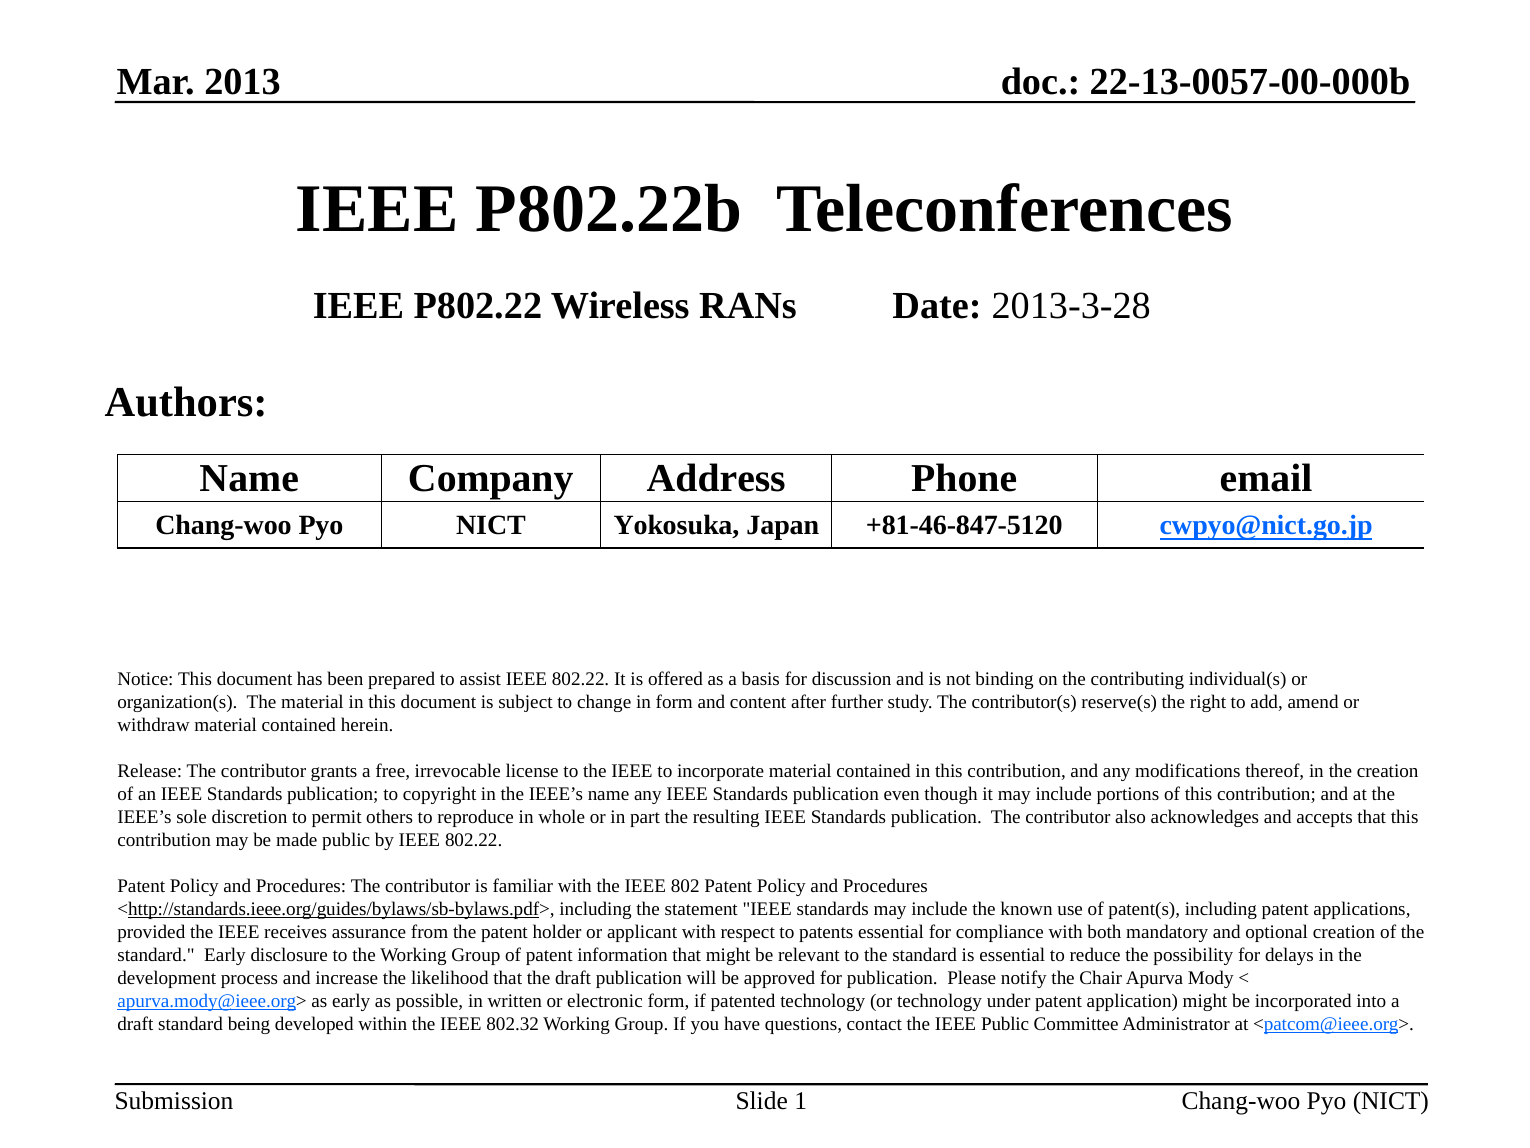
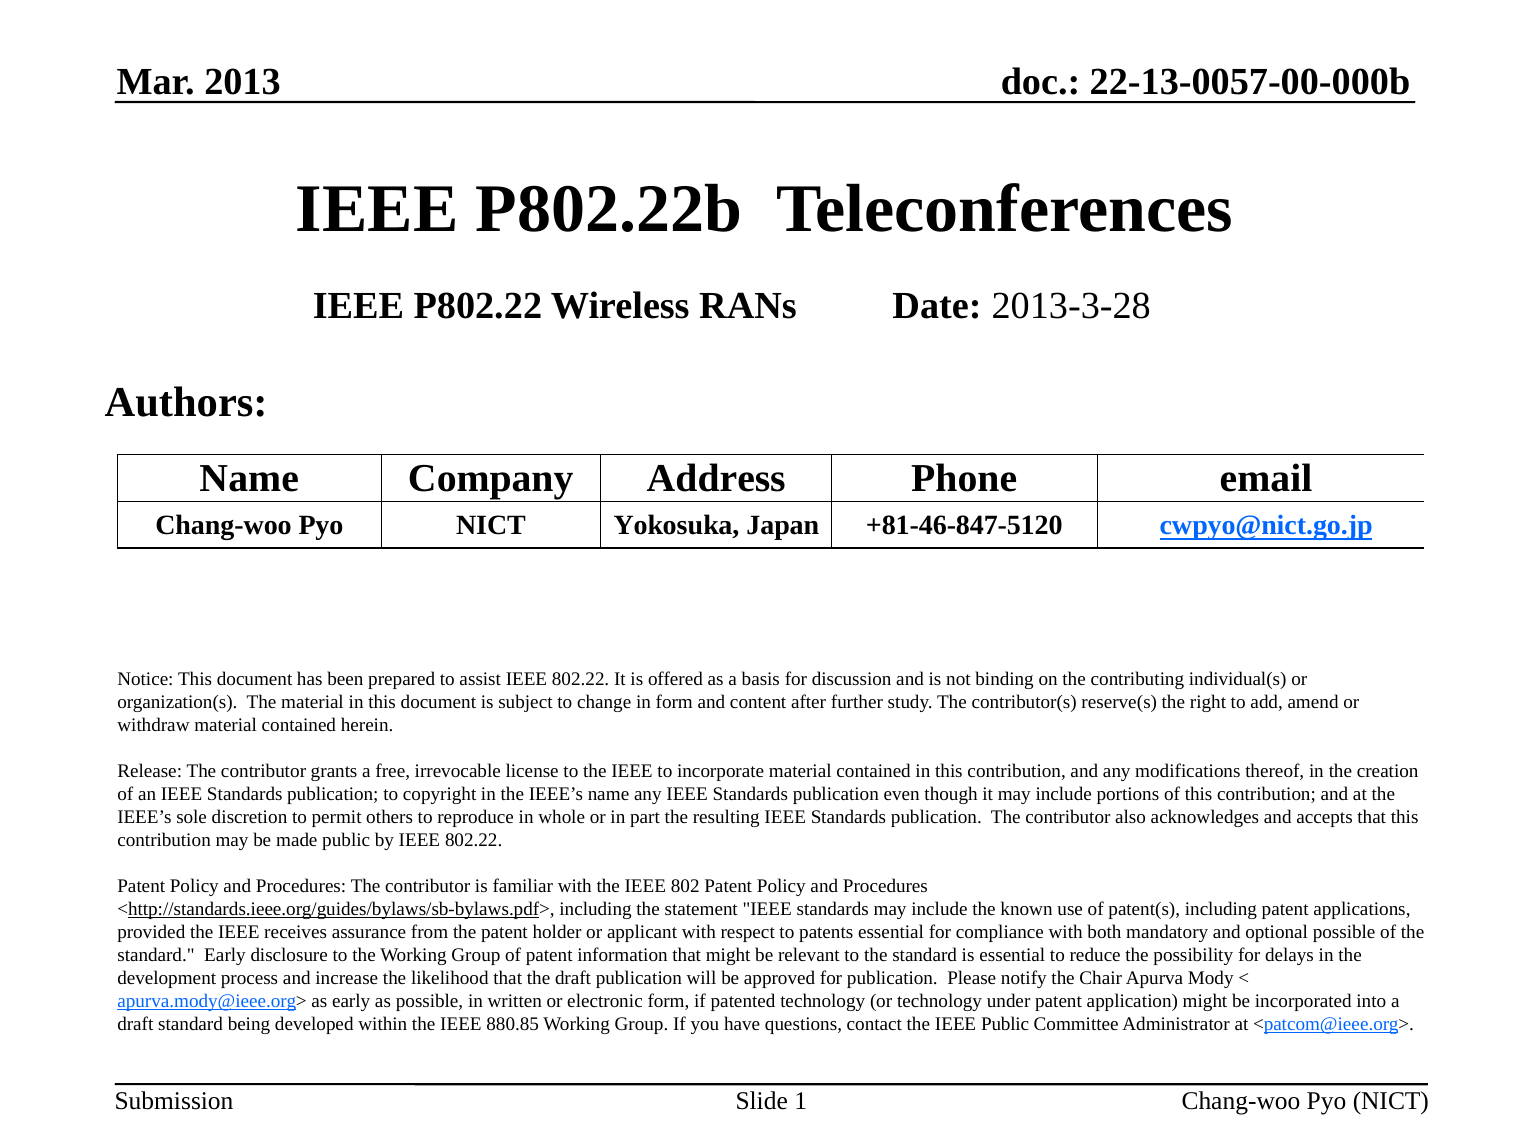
optional creation: creation -> possible (1344, 932)
802.32: 802.32 -> 880.85 (513, 1024)
